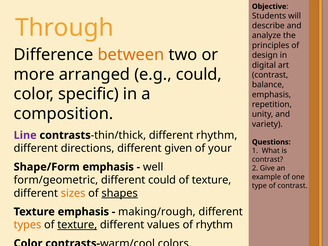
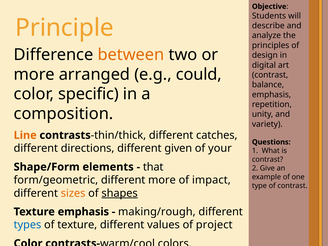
Through: Through -> Principle (64, 28)
Line colour: purple -> orange (25, 135)
different rhythm: rhythm -> catches (217, 135)
Shape/Form emphasis: emphasis -> elements (108, 167)
well: well -> that (153, 167)
different could: could -> more (162, 180)
texture: texture -> impact (211, 180)
types colour: orange -> blue (27, 225)
texture underline: present -> none (77, 225)
of rhythm: rhythm -> project (214, 225)
